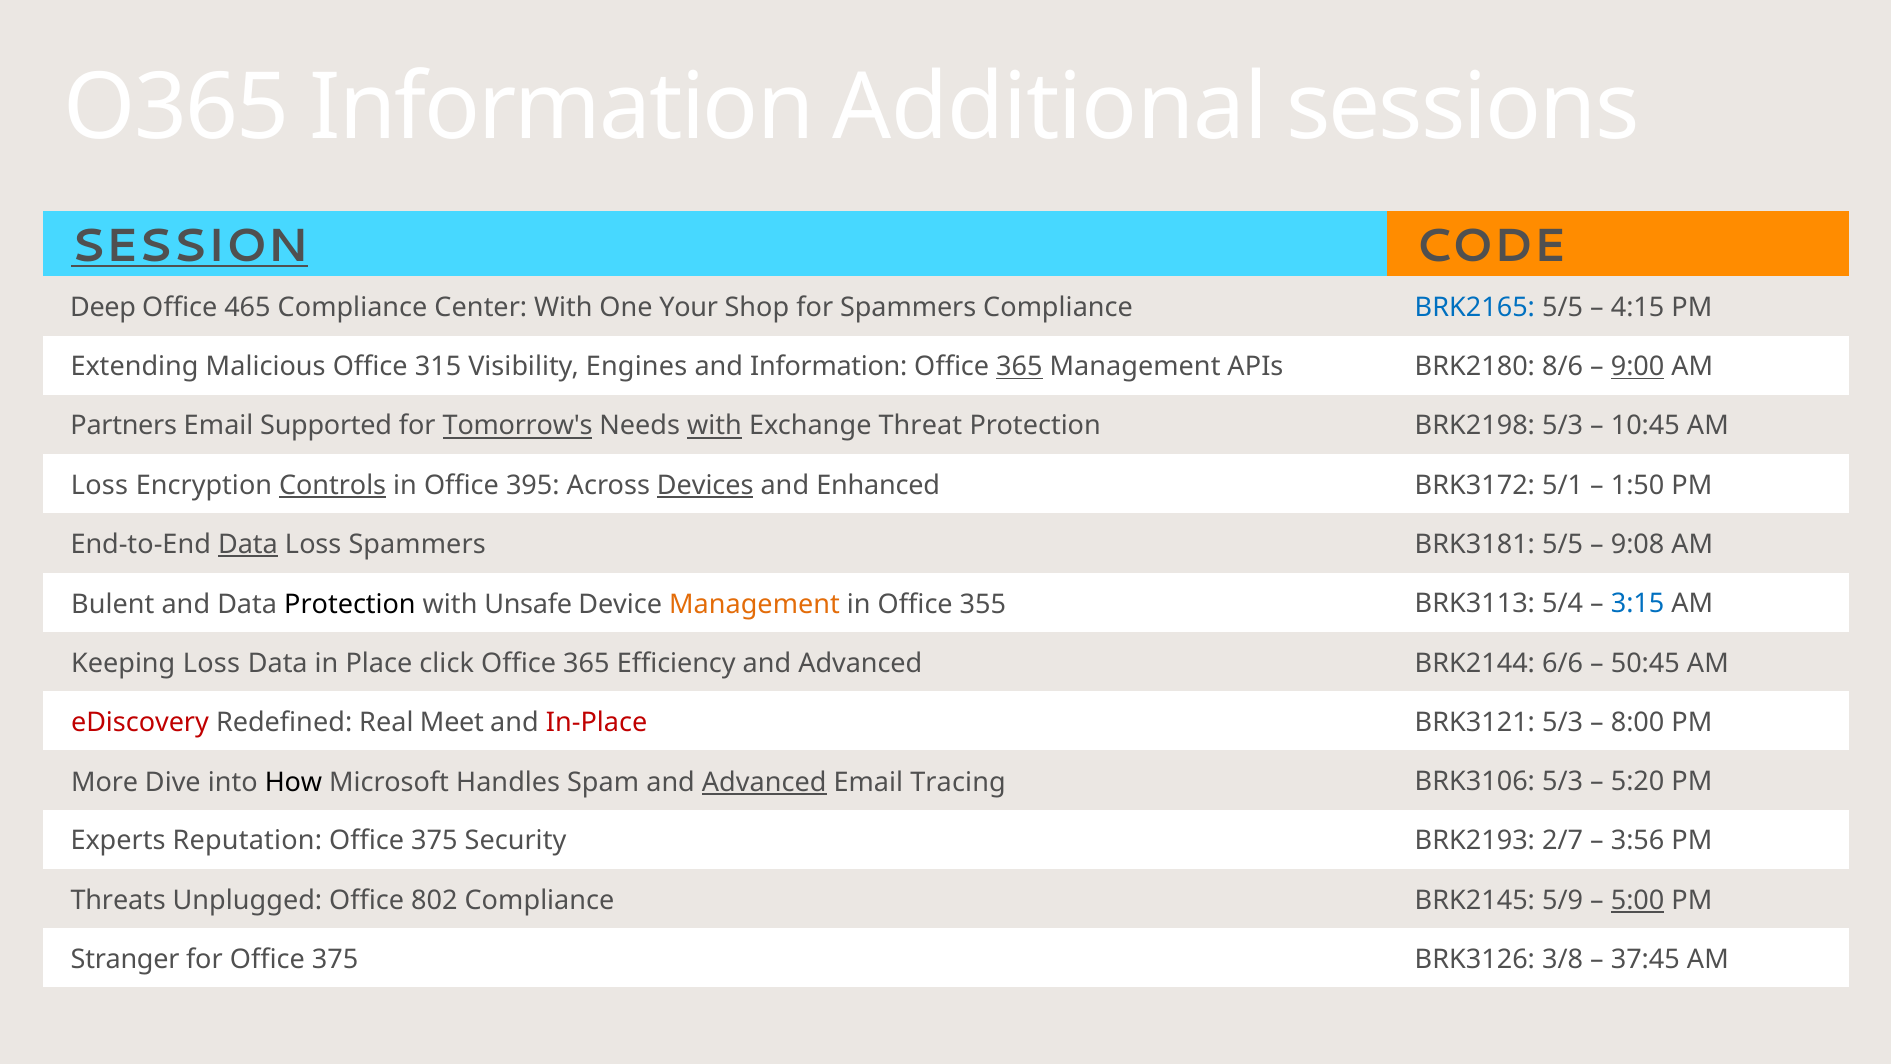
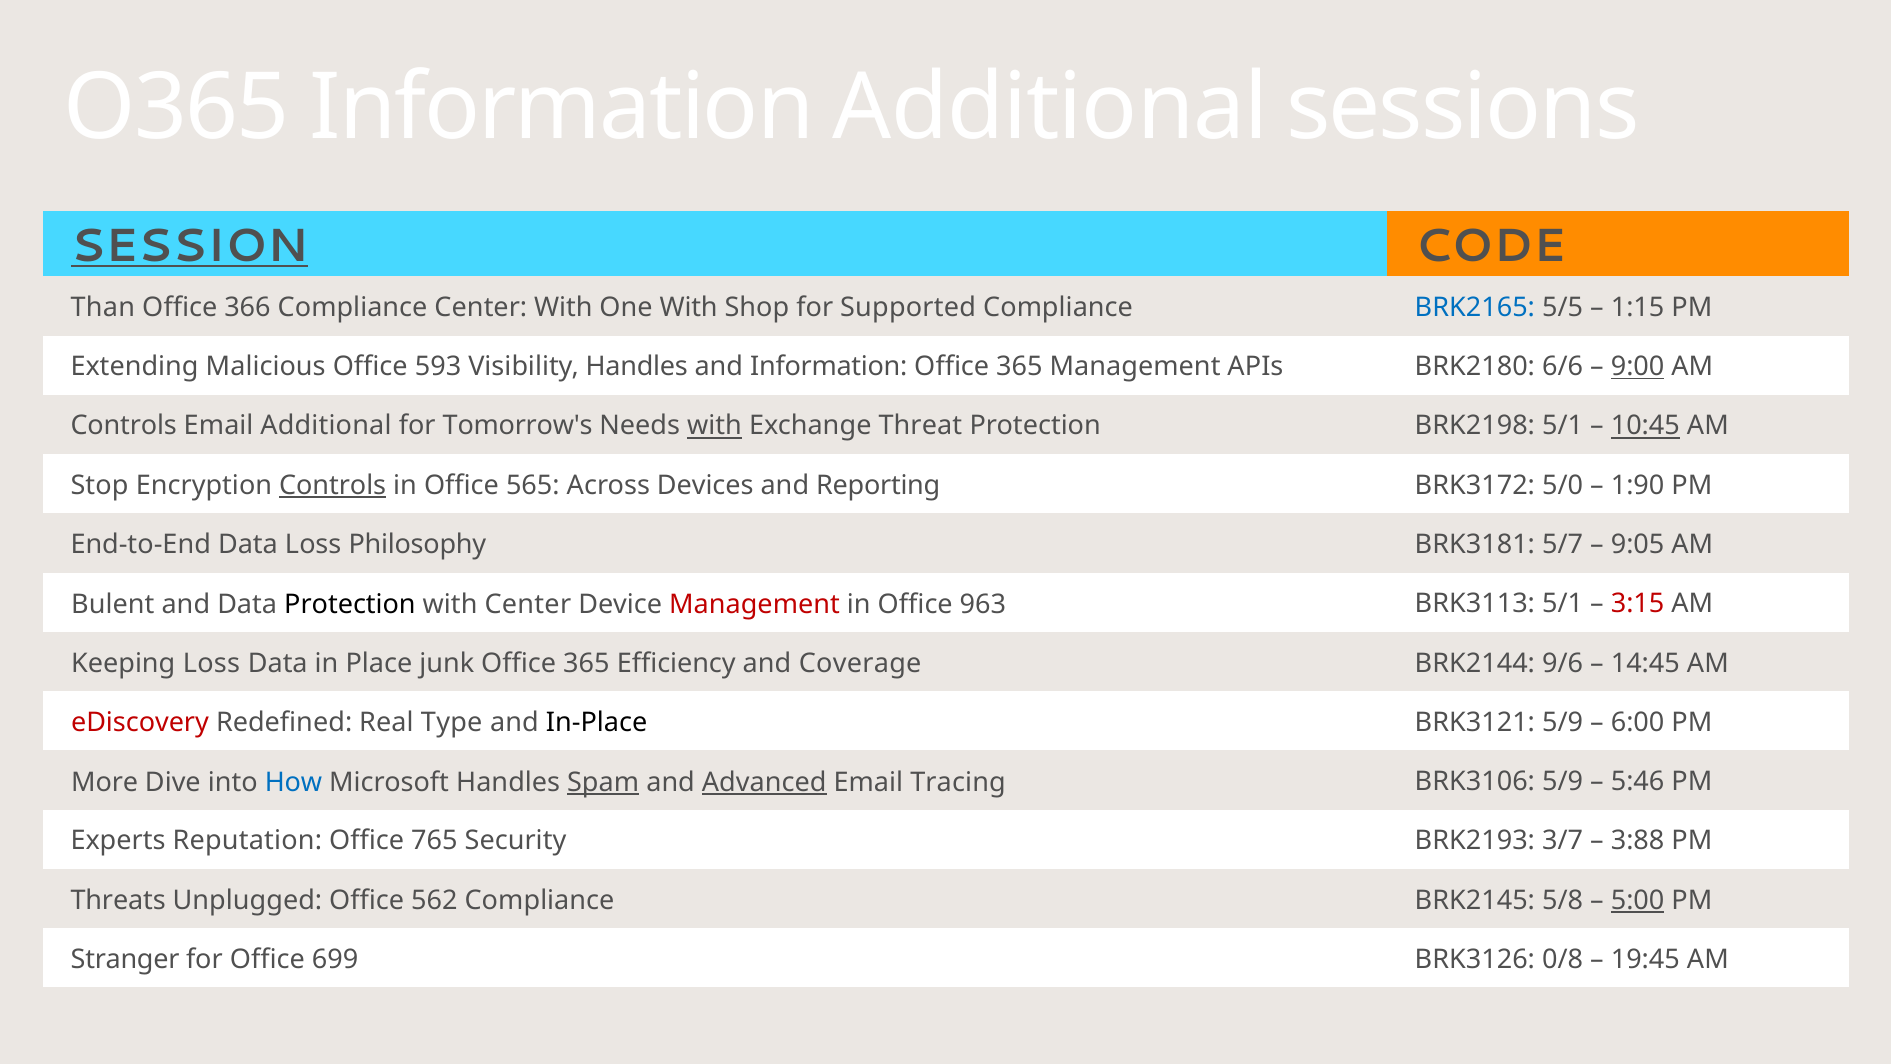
Deep: Deep -> Than (103, 307)
465: 465 -> 366 (247, 307)
One Your: Your -> With (689, 307)
for Spammers: Spammers -> Supported (908, 307)
4:15: 4:15 -> 1:15 (1638, 307)
315: 315 -> 593 (438, 367)
Visibility Engines: Engines -> Handles (637, 367)
365 underline: present -> none (1019, 367)
8/6: 8/6 -> 6/6 (1563, 367)
Partners: Partners -> Controls (124, 426)
Email Supported: Supported -> Additional (326, 426)
Tomorrow's underline: present -> none (518, 426)
BRK2198 5/3: 5/3 -> 5/1 (1563, 426)
10:45 underline: none -> present (1645, 426)
Loss: Loss -> Stop (100, 485)
395: 395 -> 565 (533, 485)
Devices underline: present -> none (705, 485)
Enhanced: Enhanced -> Reporting (878, 485)
5/1: 5/1 -> 5/0 (1563, 485)
1:50: 1:50 -> 1:90 (1638, 485)
Data underline: present -> none (248, 544)
Loss Spammers: Spammers -> Philosophy (417, 544)
BRK3181 5/5: 5/5 -> 5/7 (1563, 544)
9:08: 9:08 -> 9:05 (1638, 544)
with Unsafe: Unsafe -> Center (528, 604)
Management colour: orange -> red (754, 604)
355: 355 -> 963 (983, 604)
BRK3113 5/4: 5/4 -> 5/1 (1563, 604)
3:15 colour: blue -> red (1638, 604)
click: click -> junk (447, 663)
Advanced: Advanced -> Coverage (860, 663)
6/6: 6/6 -> 9/6 (1563, 663)
50:45: 50:45 -> 14:45 (1645, 663)
Meet: Meet -> Type (452, 722)
In-Place colour: red -> black (597, 722)
BRK3121 5/3: 5/3 -> 5/9 (1563, 722)
8:00: 8:00 -> 6:00 (1638, 722)
How colour: black -> blue (294, 782)
Spam underline: none -> present (603, 782)
BRK3106 5/3: 5/3 -> 5/9 (1563, 781)
5:20: 5:20 -> 5:46 (1638, 781)
375: 375 -> 765 (434, 840)
2/7: 2/7 -> 3/7 (1563, 840)
3:56: 3:56 -> 3:88 (1638, 840)
802: 802 -> 562 (434, 900)
5/9: 5/9 -> 5/8 (1563, 900)
for Office 375: 375 -> 699 (335, 959)
3/8: 3/8 -> 0/8 (1563, 959)
37:45: 37:45 -> 19:45 (1645, 959)
